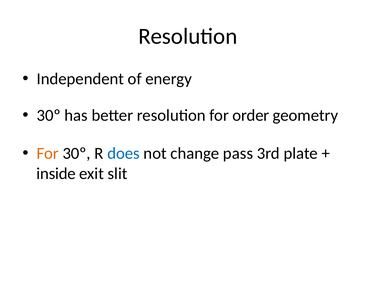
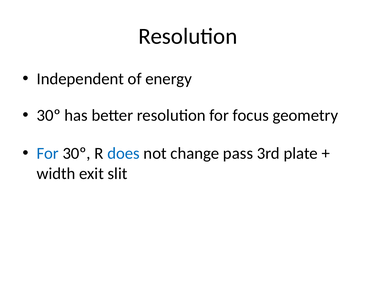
order: order -> focus (251, 115)
For colour: orange -> blue (48, 153)
inside: inside -> width (56, 174)
